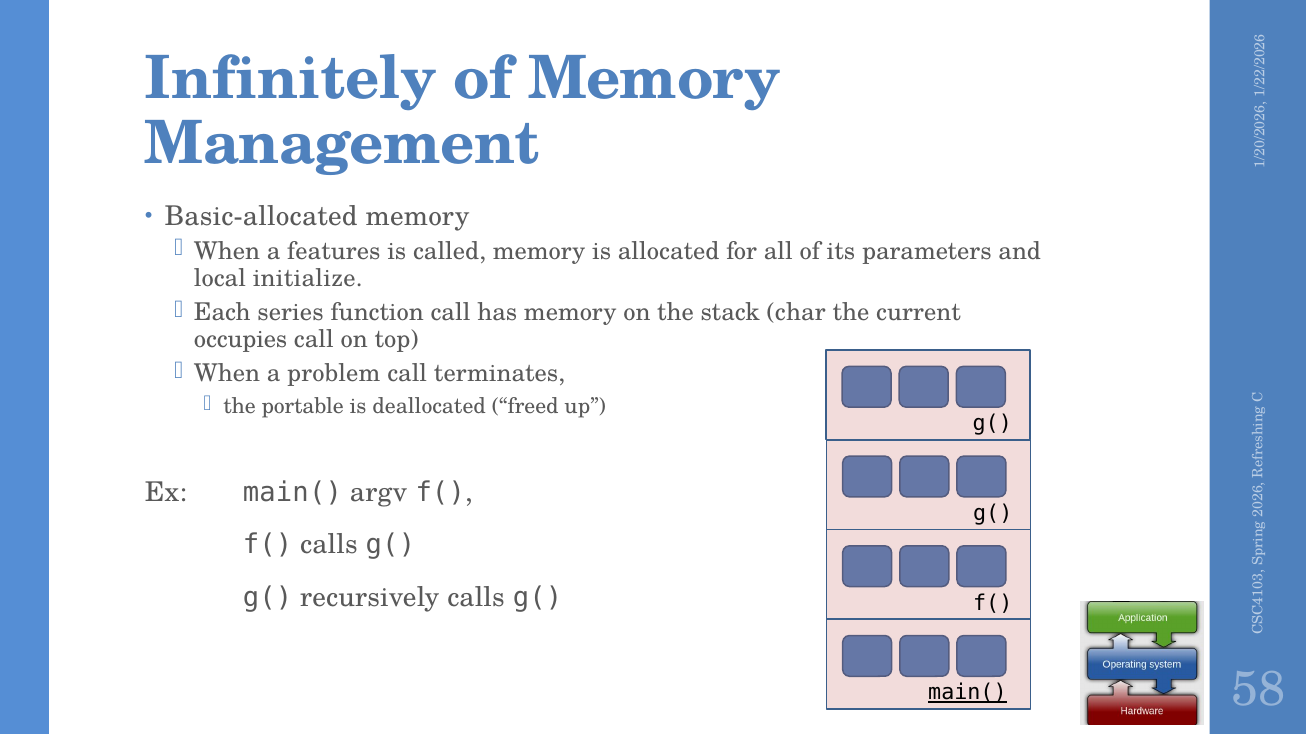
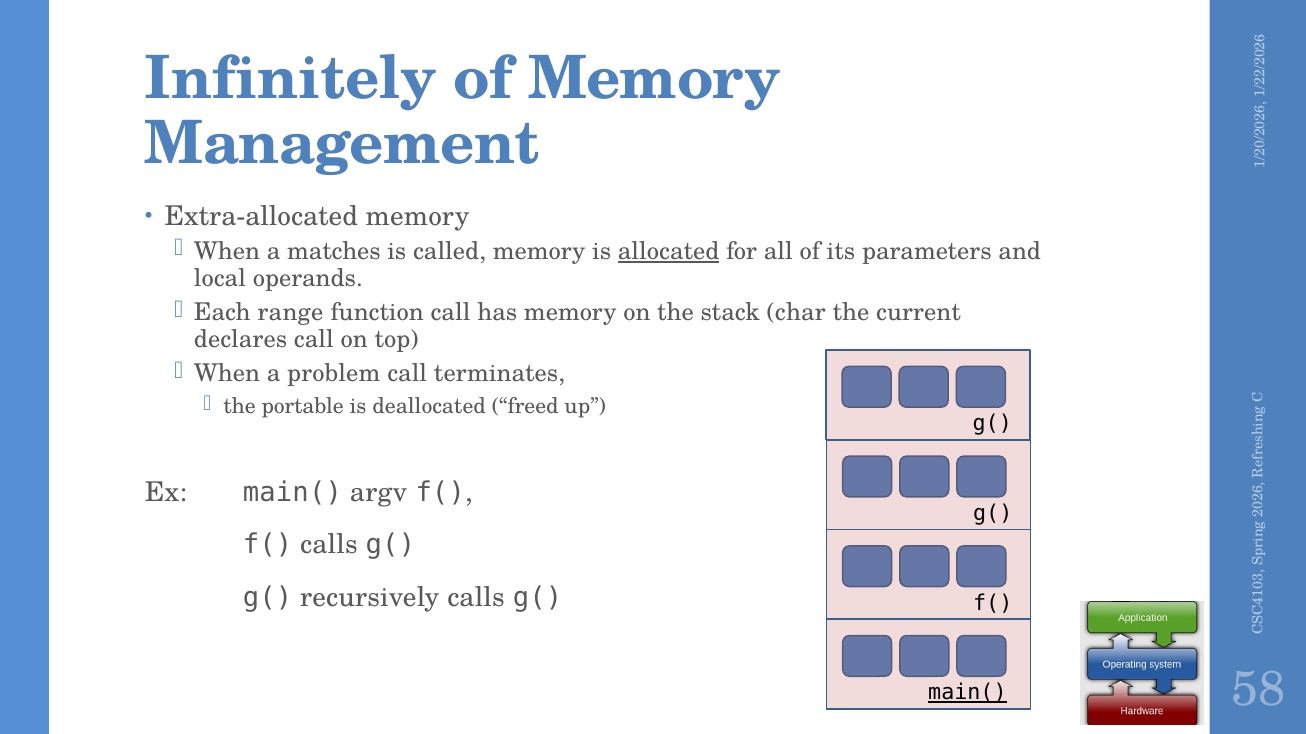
Basic-allocated: Basic-allocated -> Extra-allocated (261, 217)
features: features -> matches (334, 252)
allocated underline: none -> present (669, 252)
initialize: initialize -> operands (308, 278)
series: series -> range (290, 313)
occupies: occupies -> declares (241, 339)
